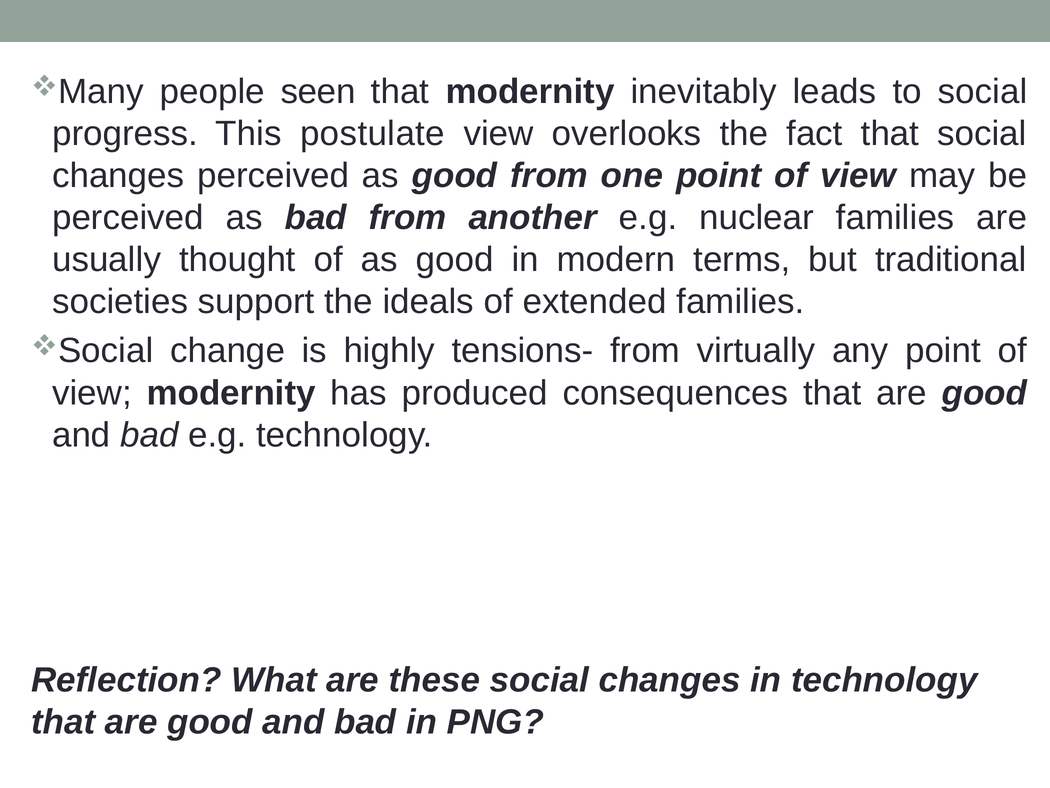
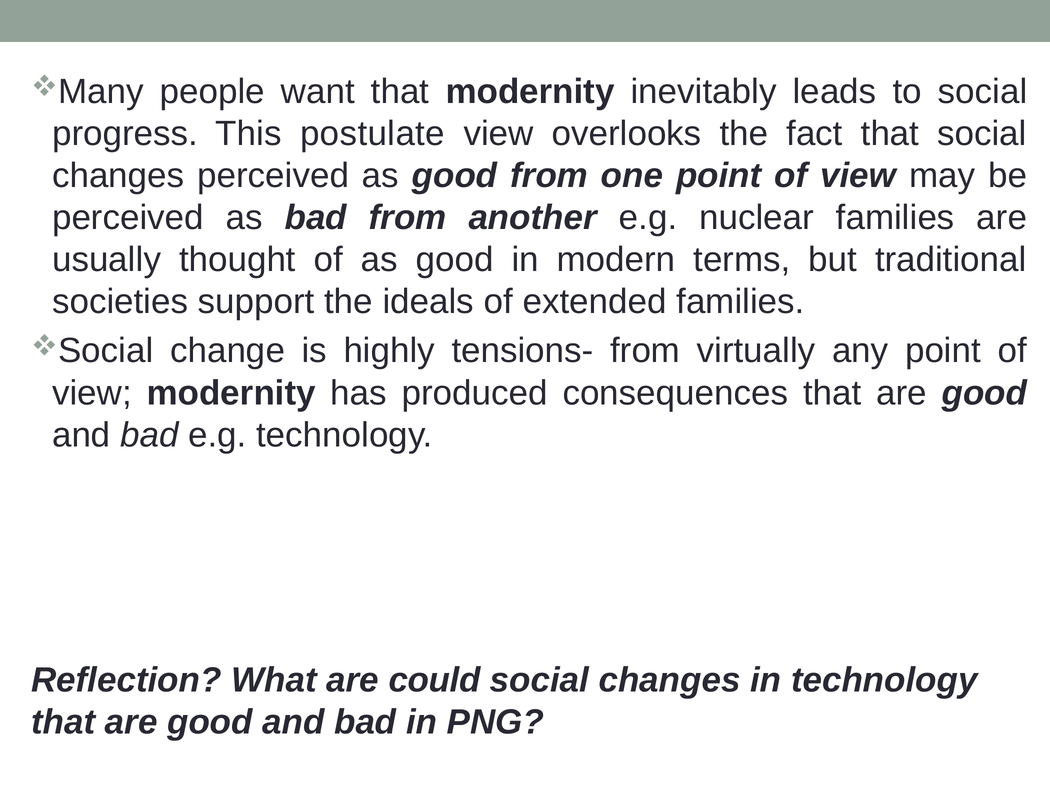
seen: seen -> want (318, 92)
these: these -> could (434, 680)
